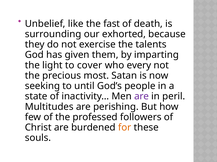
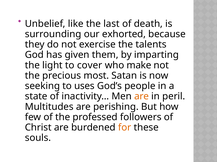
fast: fast -> last (112, 24)
every: every -> make (139, 65)
until: until -> uses (84, 86)
are colour: purple -> orange (142, 97)
